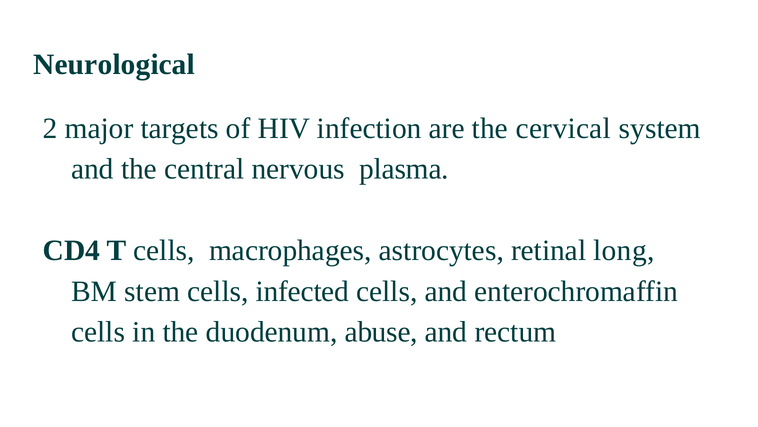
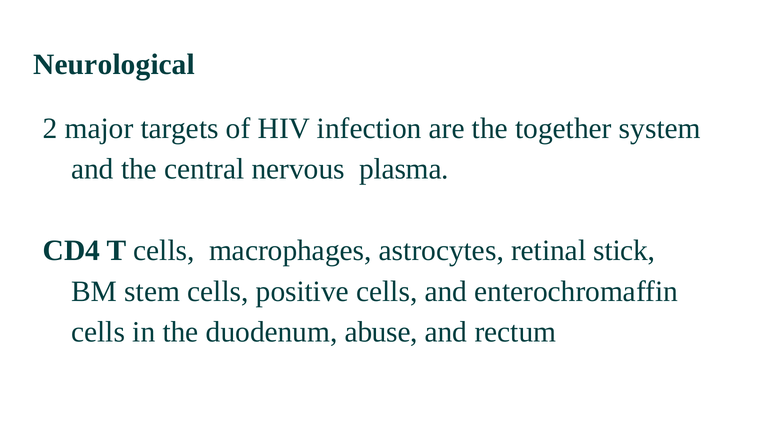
cervical: cervical -> together (563, 128)
long: long -> stick (624, 250)
infected: infected -> positive (302, 291)
